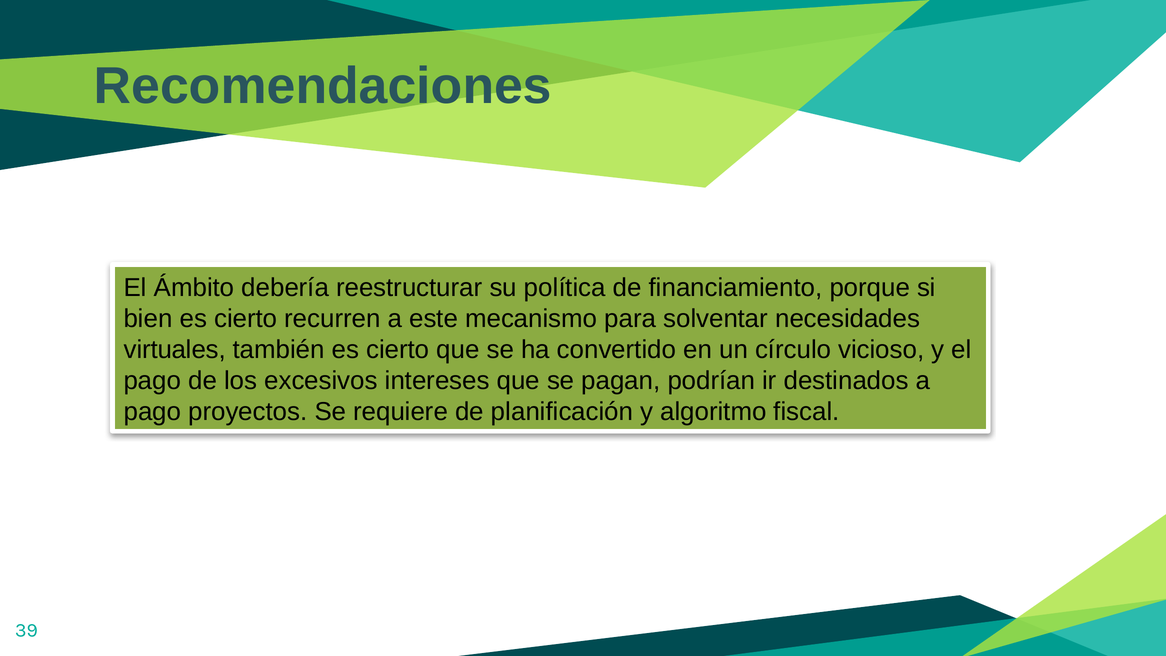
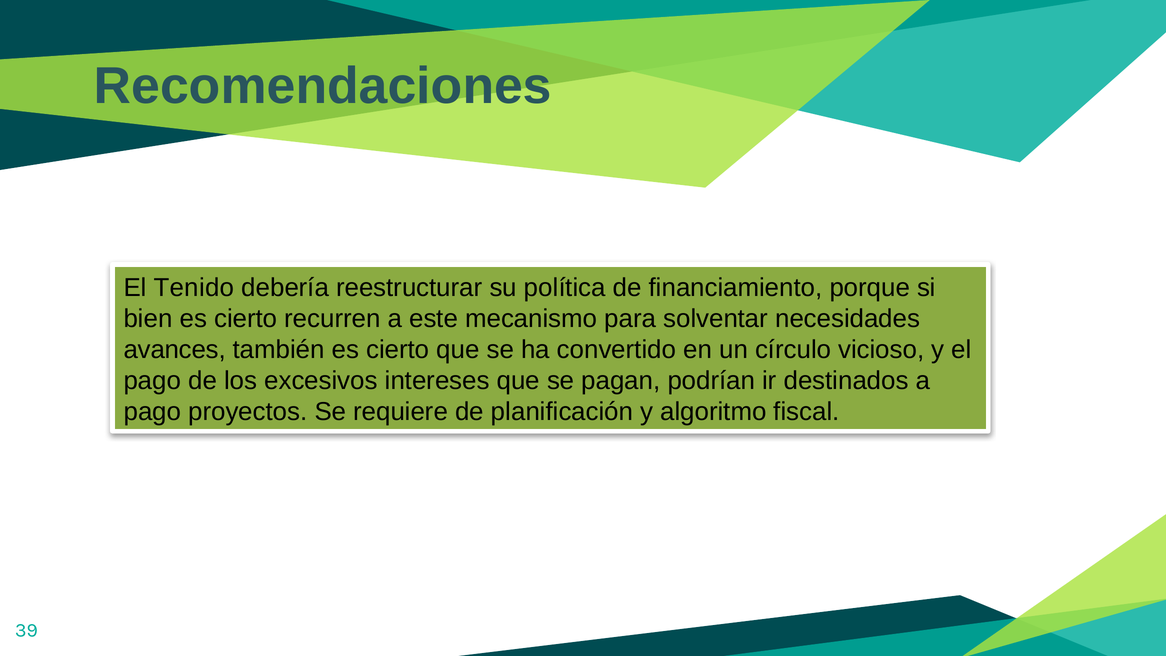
Ámbito: Ámbito -> Tenido (194, 288)
virtuales: virtuales -> avances (175, 350)
